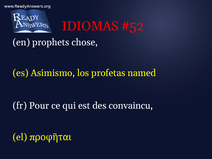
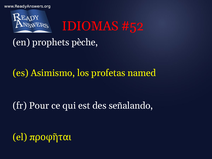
chose: chose -> pèche (85, 42)
convaincu: convaincu -> señalando (131, 106)
